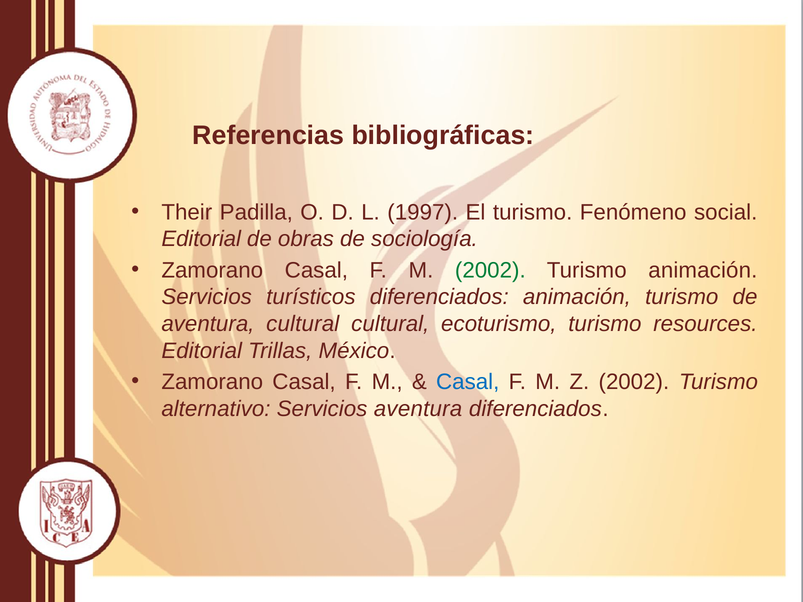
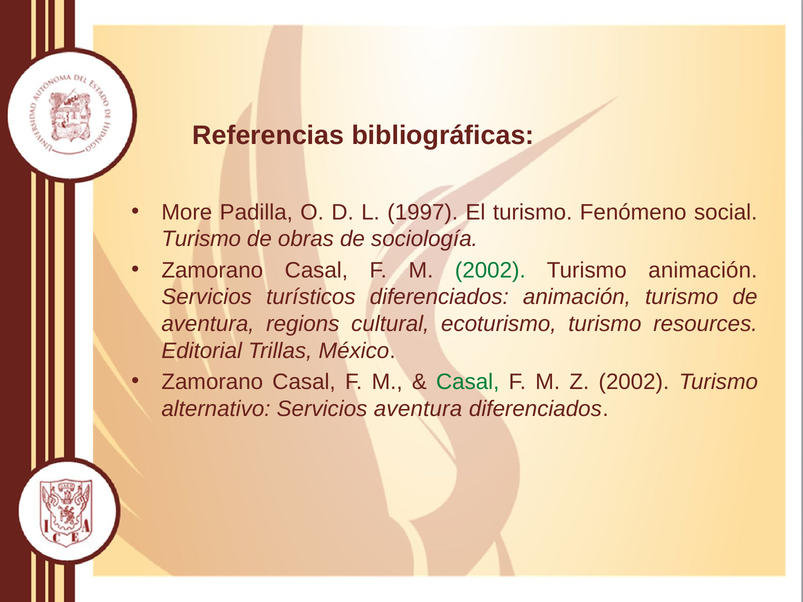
Their: Their -> More (187, 212)
Editorial: Editorial -> Turismo (201, 239)
aventura cultural: cultural -> regions (303, 324)
Casal colour: blue -> green (468, 382)
